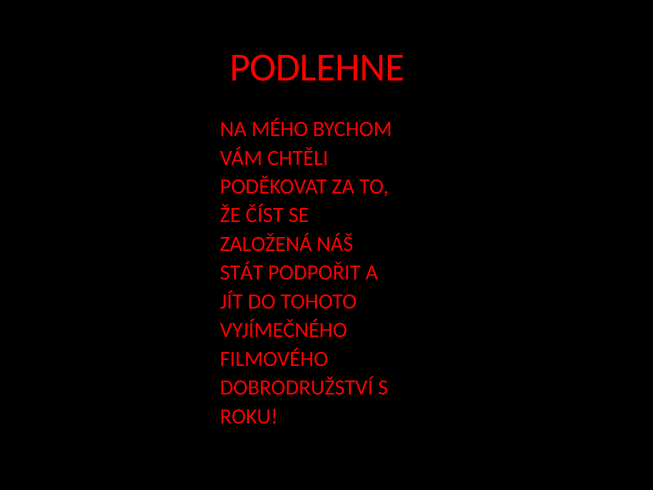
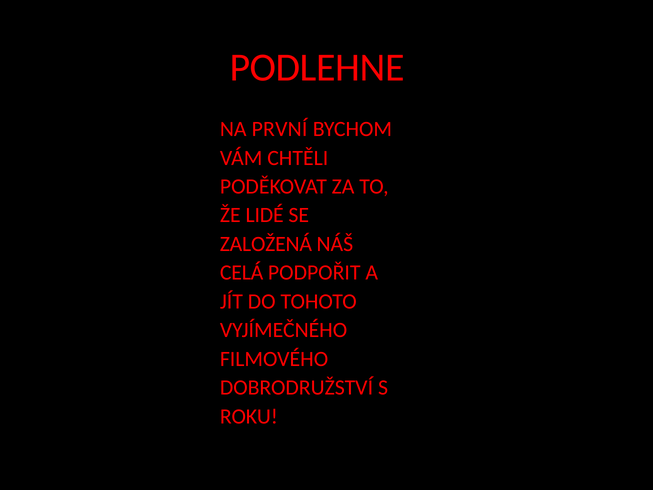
MÉHO: MÉHO -> PRVNÍ (280, 129)
ČÍST: ČÍST -> LIDÉ (265, 215)
STÁT: STÁT -> CELÁ (242, 273)
